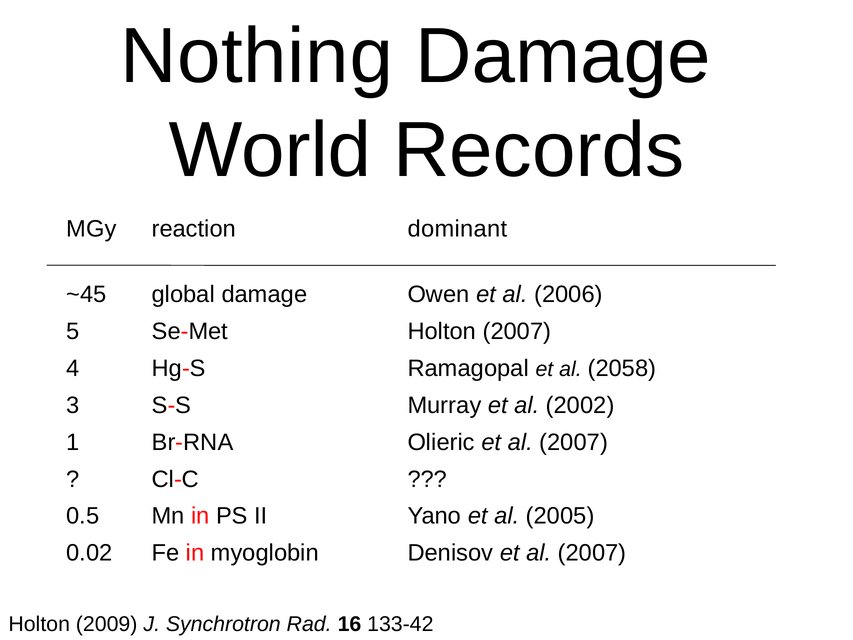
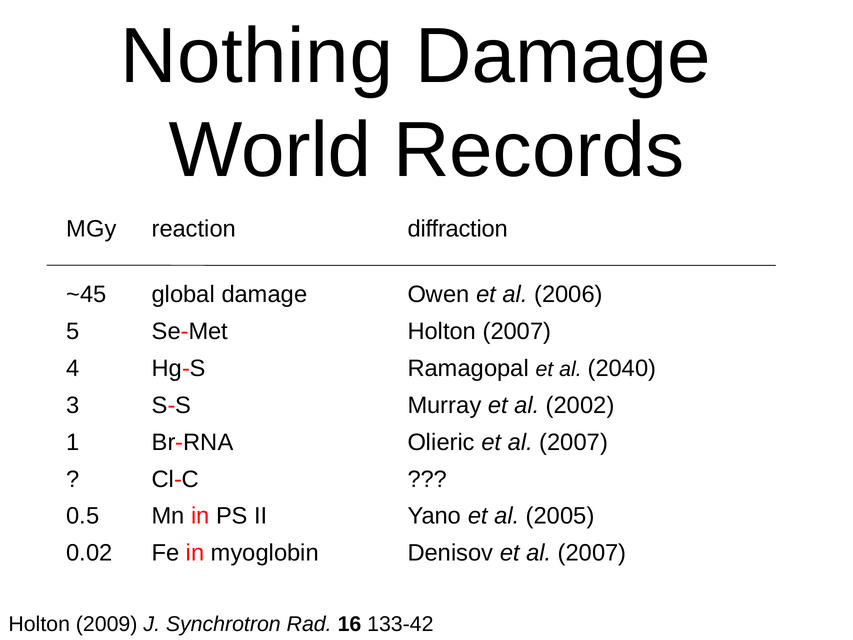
dominant: dominant -> diffraction (458, 229)
2058: 2058 -> 2040 (622, 368)
